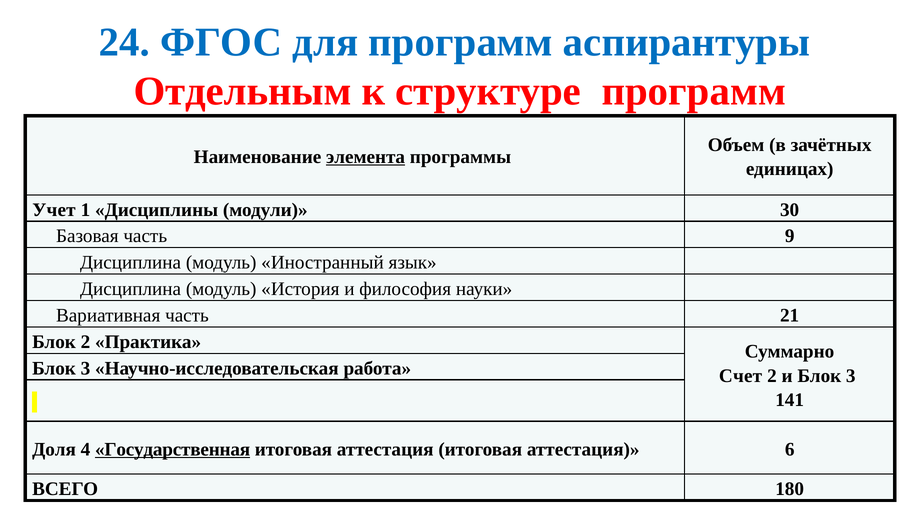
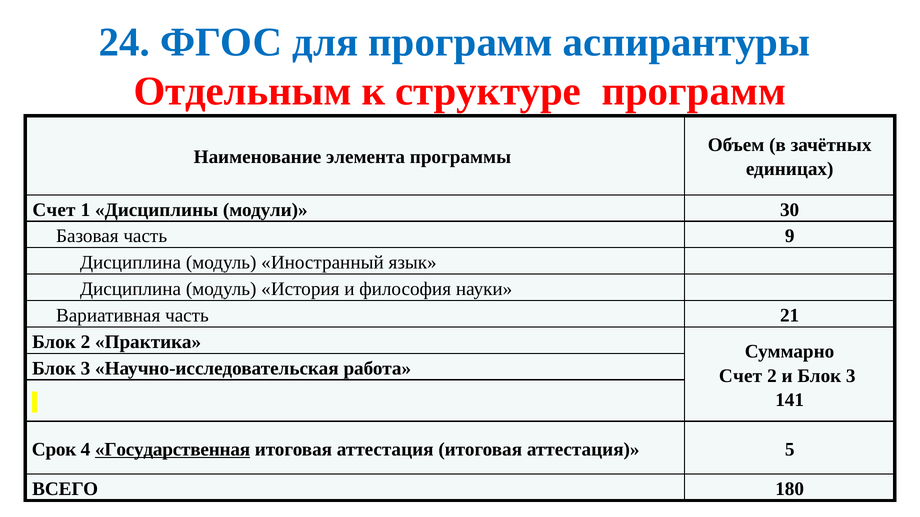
элемента underline: present -> none (366, 157)
Учет: Учет -> Счет (54, 210)
Доля: Доля -> Срок (54, 450)
6: 6 -> 5 (790, 450)
